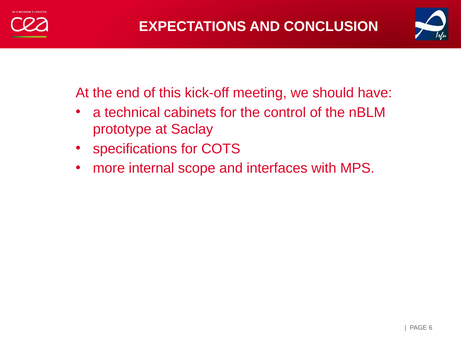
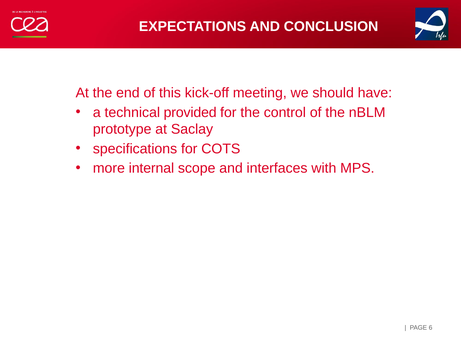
cabinets: cabinets -> provided (190, 112)
